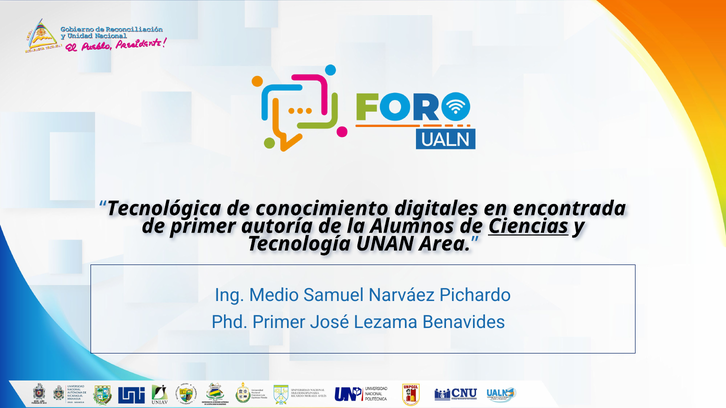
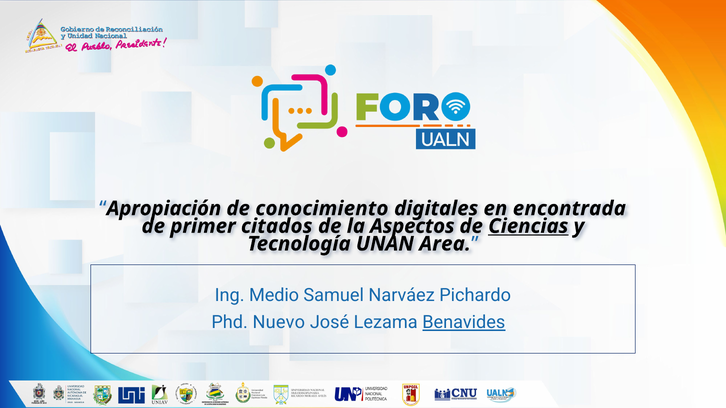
Tecnológica: Tecnológica -> Apropiación (164, 209)
autoría: autoría -> citados (277, 226)
Alumnos: Alumnos -> Aspectos (412, 226)
Phd Primer: Primer -> Nuevo (279, 323)
Benavides underline: none -> present (464, 323)
